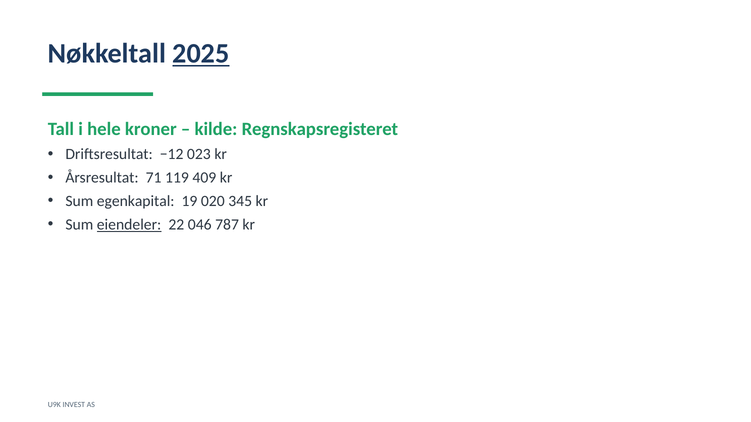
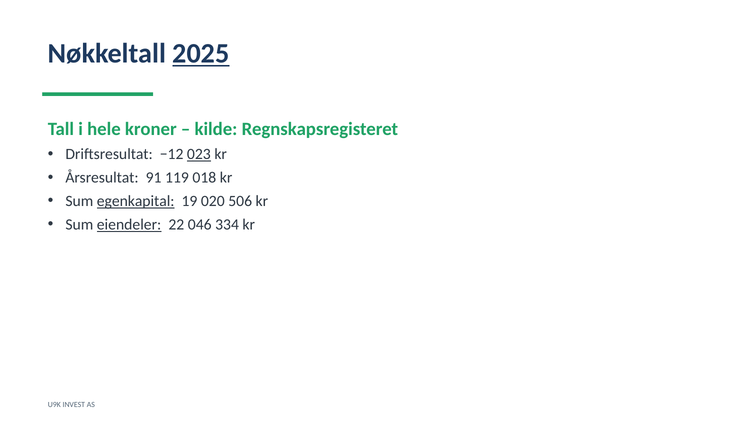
023 underline: none -> present (199, 154)
71: 71 -> 91 (154, 178)
409: 409 -> 018 (204, 178)
egenkapital underline: none -> present (136, 201)
345: 345 -> 506 (240, 201)
787: 787 -> 334 (227, 225)
